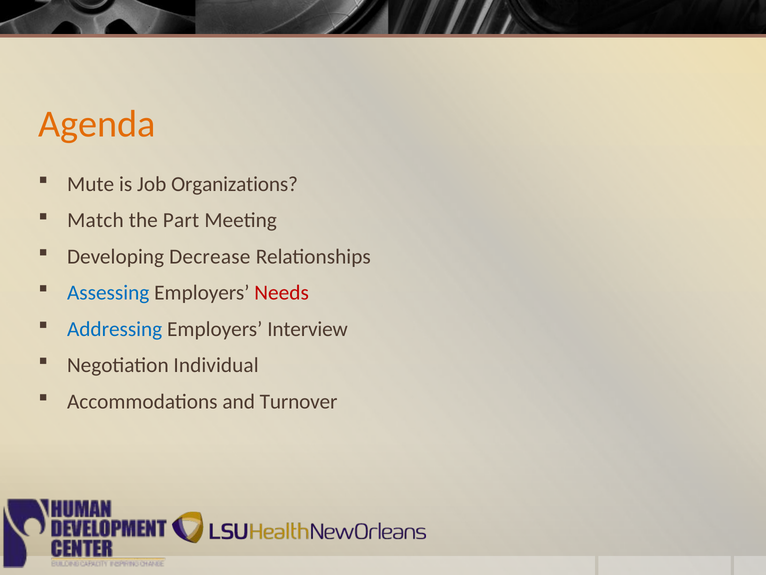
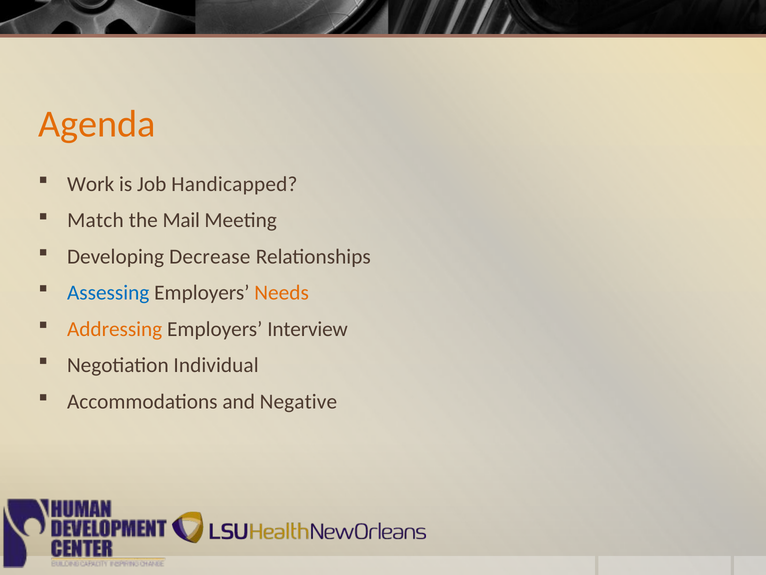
Mute: Mute -> Work (91, 184)
Organizations: Organizations -> Handicapped (234, 184)
Part: Part -> Mail (181, 220)
Needs colour: red -> orange (282, 293)
Addressing colour: blue -> orange (115, 329)
Turnover: Turnover -> Negative (298, 401)
